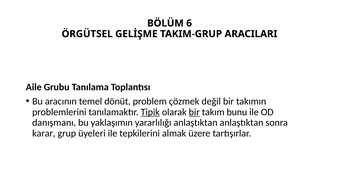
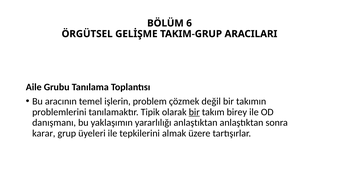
dönüt: dönüt -> işlerin (117, 101)
Tipik underline: present -> none (150, 112)
bunu: bunu -> birey (237, 112)
